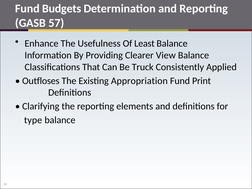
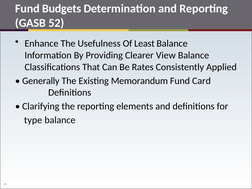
57: 57 -> 52 (56, 23)
Truck: Truck -> Rates (143, 67)
Outfloses: Outfloses -> Generally (41, 81)
Appropriation: Appropriation -> Memorandum (139, 81)
Print: Print -> Card (201, 81)
